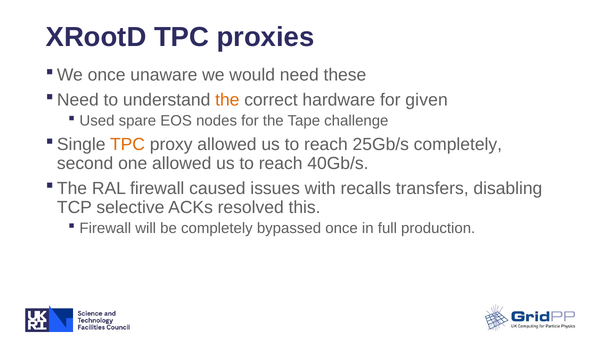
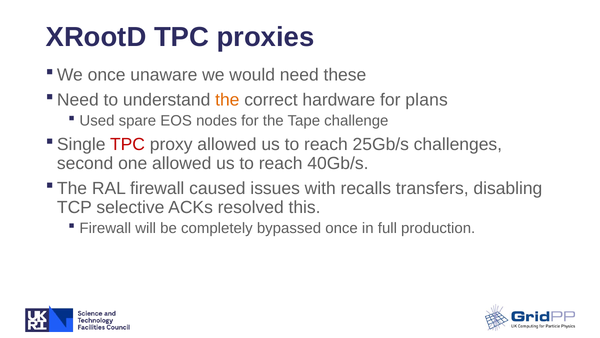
given: given -> plans (427, 100)
TPC colour: orange -> red (128, 144)
25Gb/s completely: completely -> challenges (458, 144)
